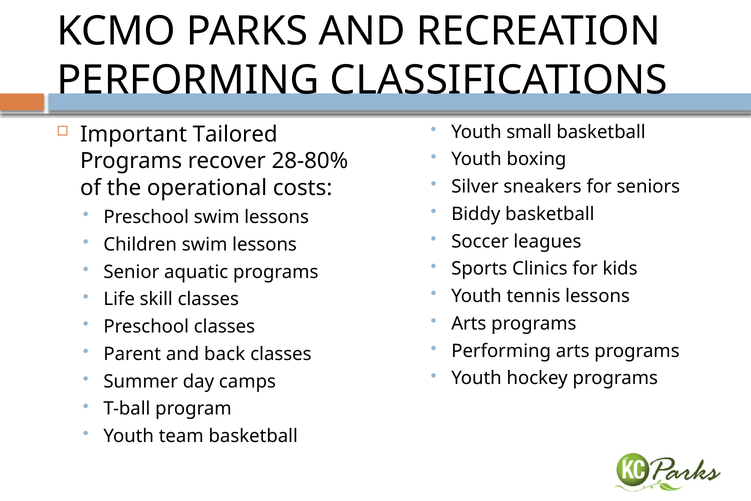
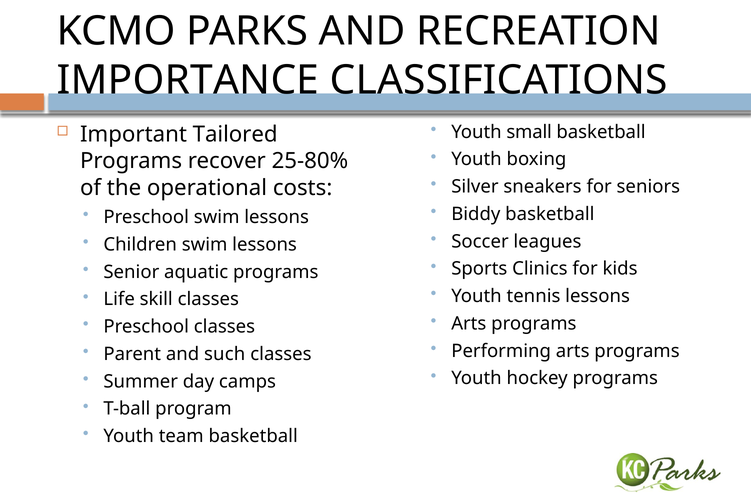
PERFORMING: PERFORMING -> IMPORTANCE (188, 80)
28-80%: 28-80% -> 25-80% (310, 161)
back: back -> such (225, 354)
